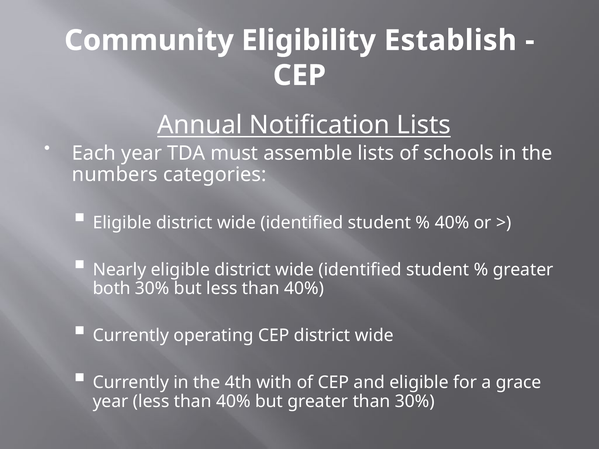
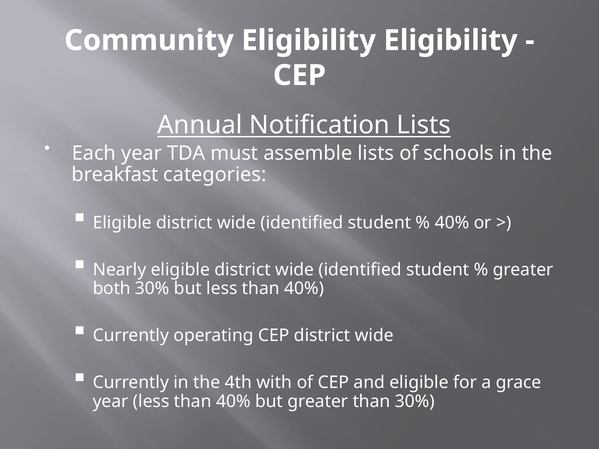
Eligibility Establish: Establish -> Eligibility (451, 40)
numbers: numbers -> breakfast (115, 175)
